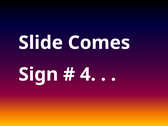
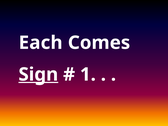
Slide: Slide -> Each (41, 43)
Sign underline: none -> present (38, 74)
4: 4 -> 1 (88, 74)
